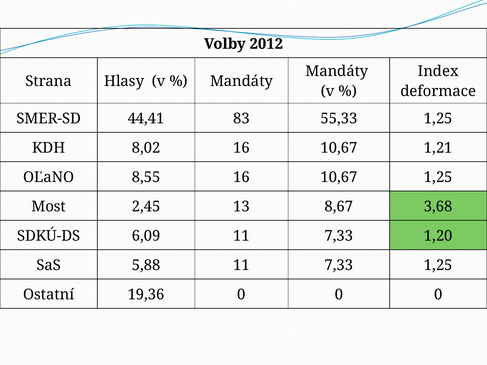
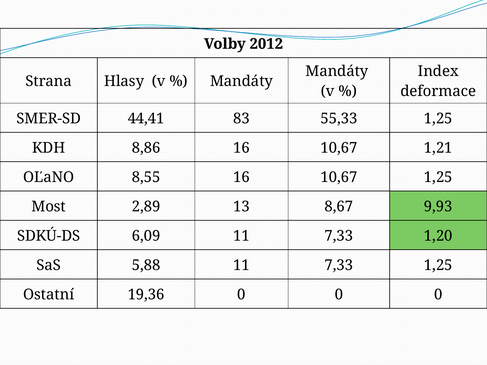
8,02: 8,02 -> 8,86 (146, 148)
2,45: 2,45 -> 2,89 (146, 207)
3,68: 3,68 -> 9,93 (438, 207)
